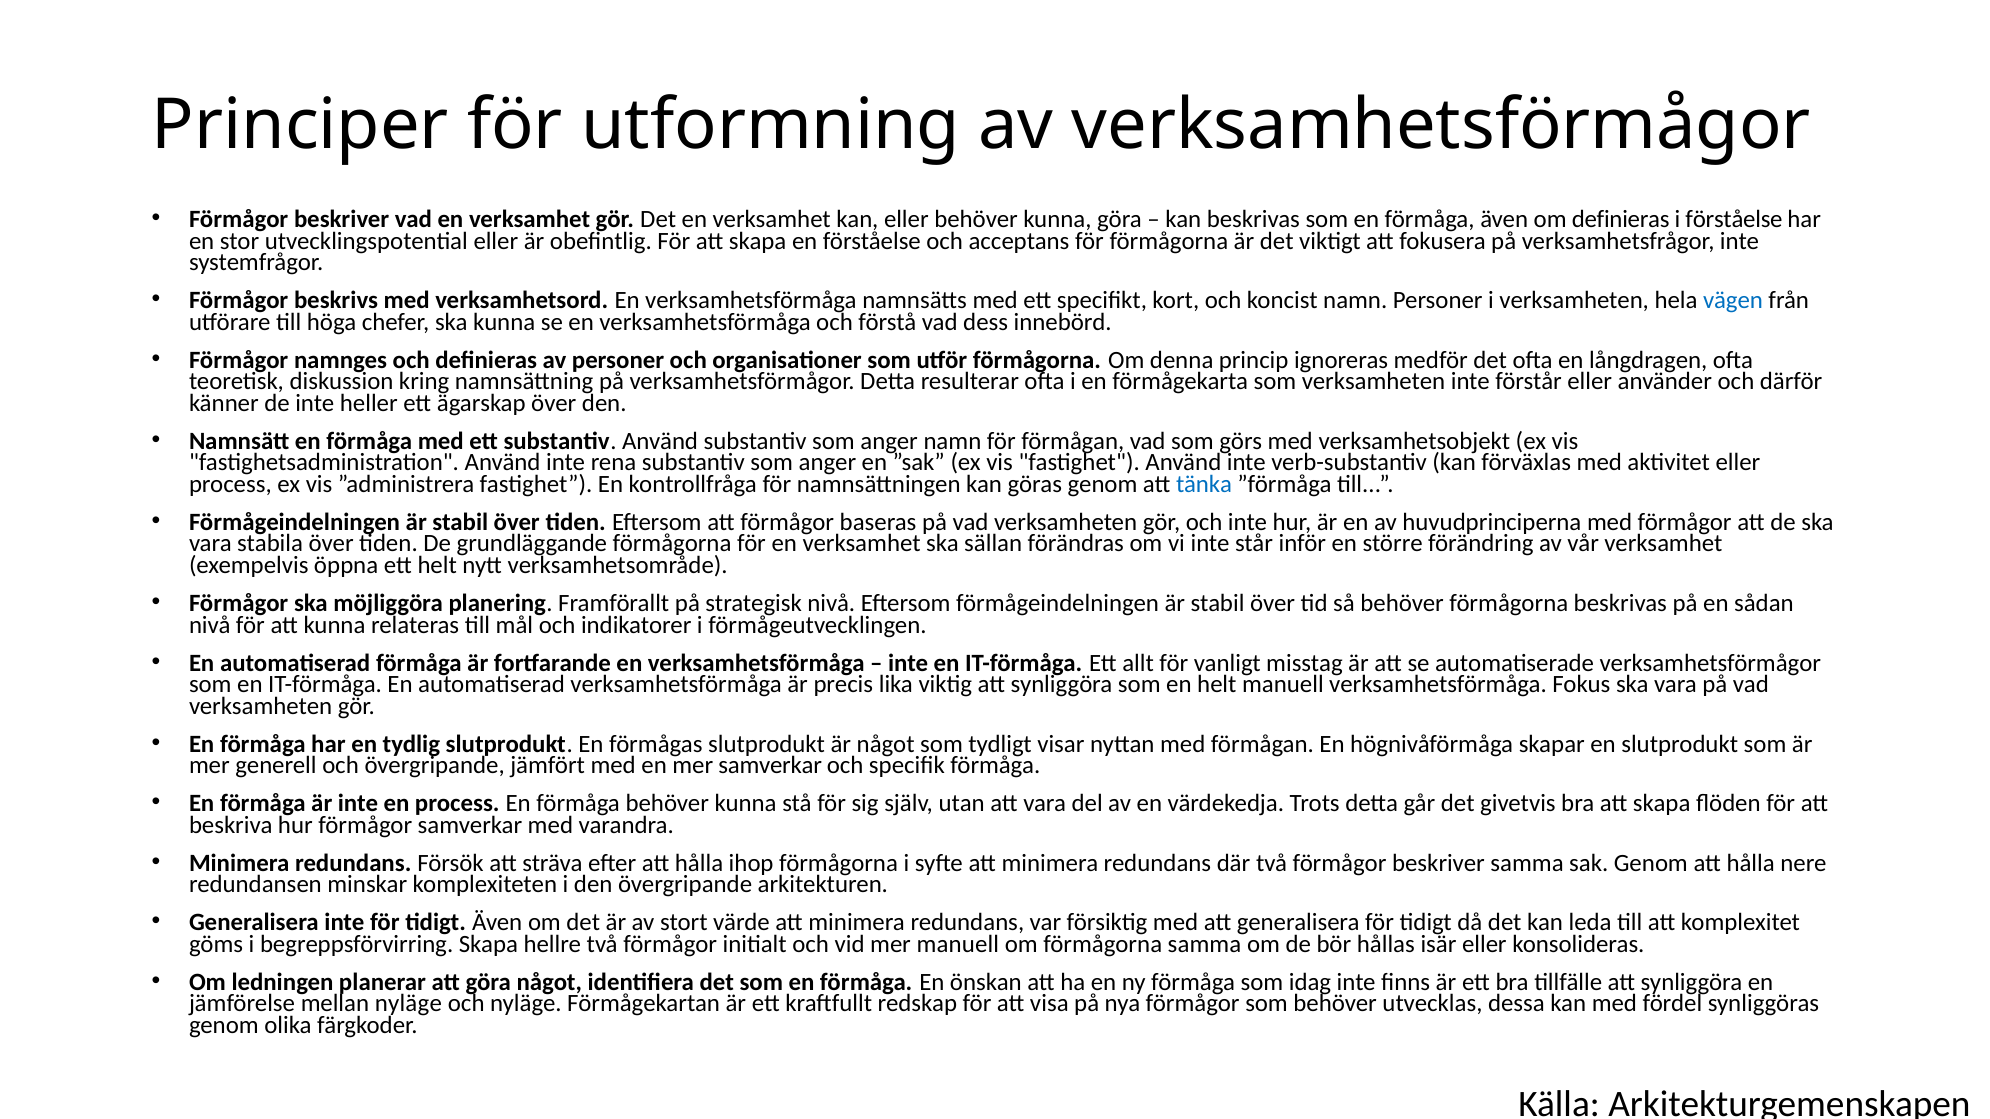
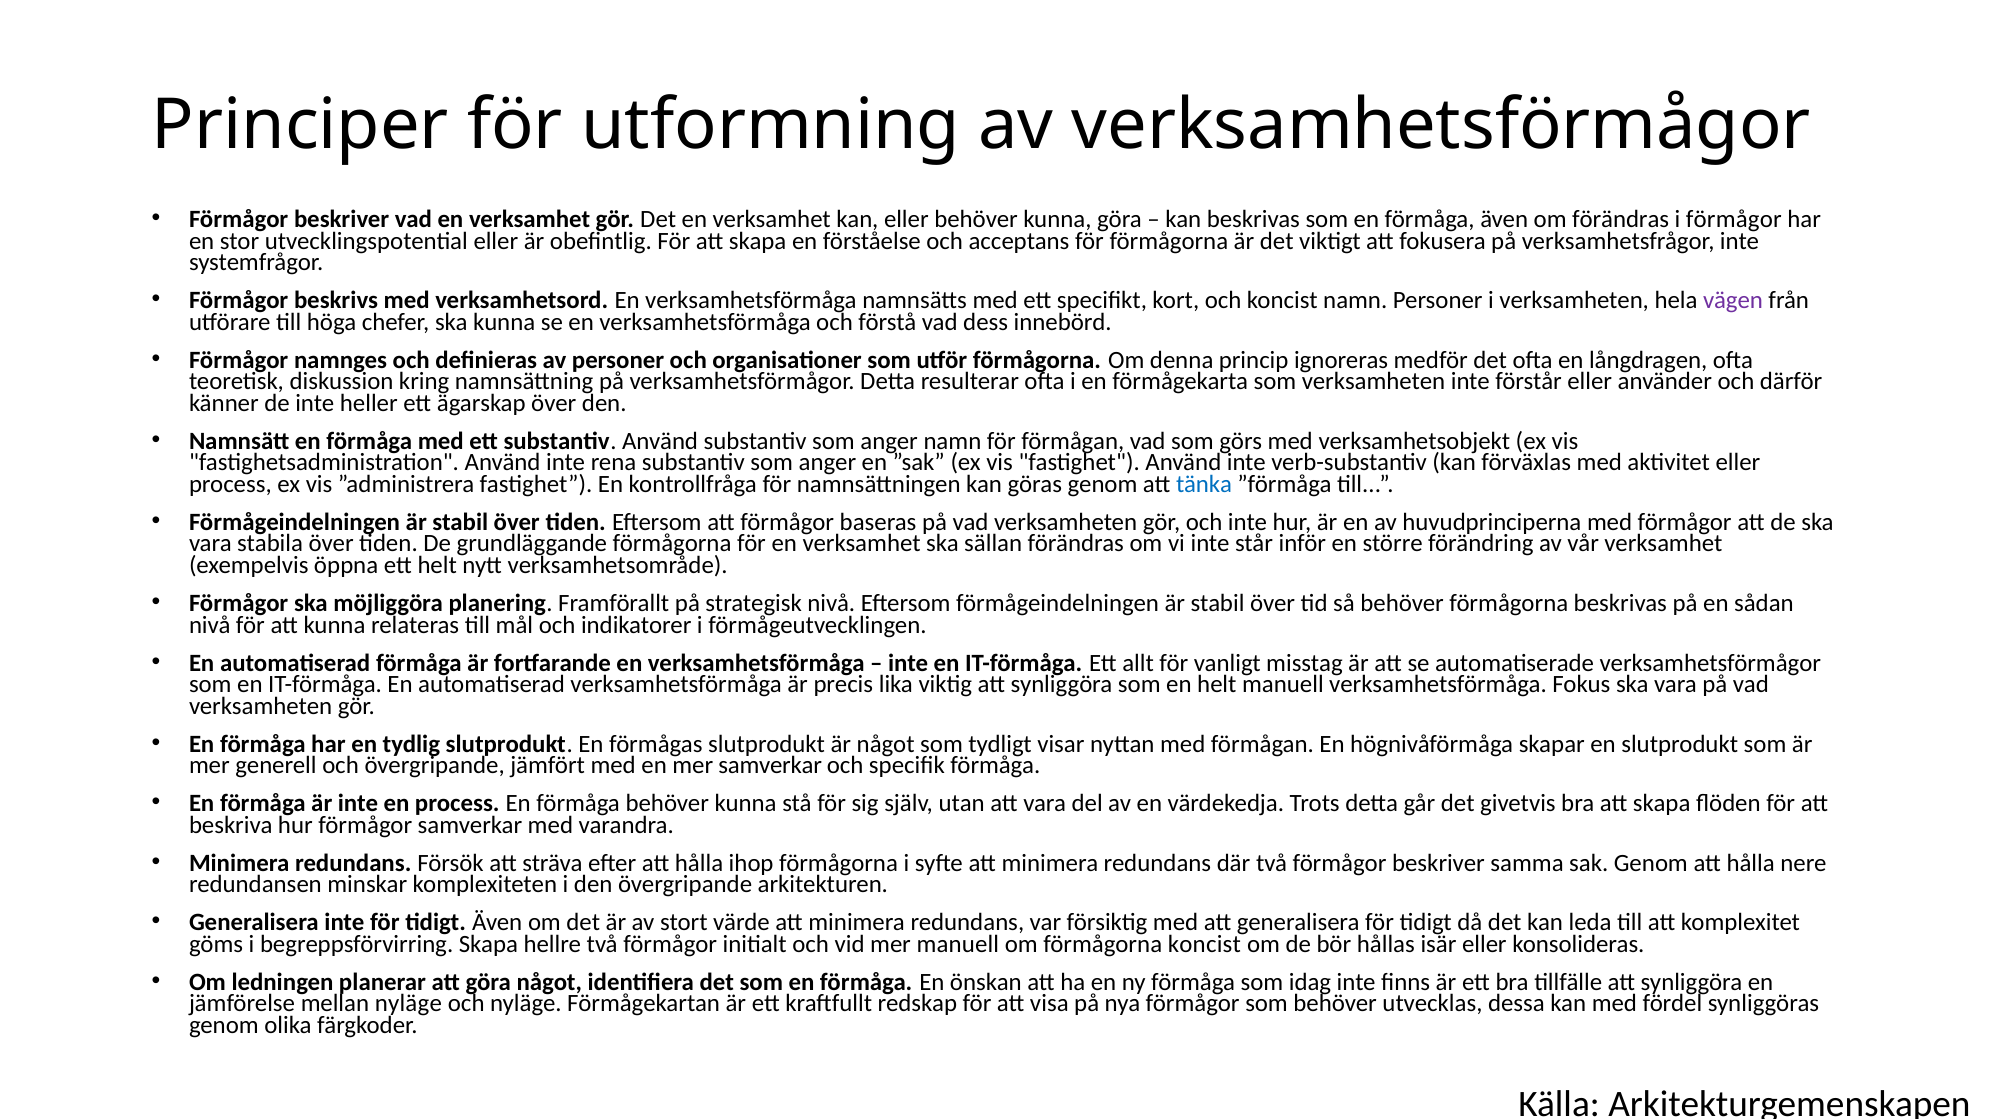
om definieras: definieras -> förändras (1621, 220)
i förståelse: förståelse -> förmågor (1734, 220)
vägen colour: blue -> purple (1733, 301)
förmågorna samma: samma -> koncist (1204, 944)
